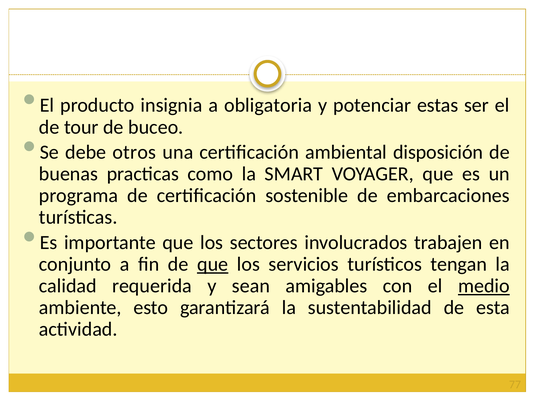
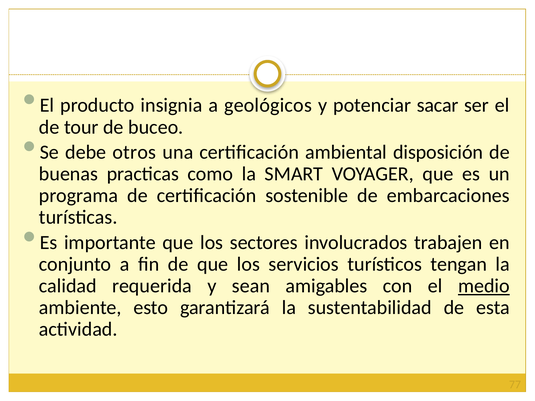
obligatoria: obligatoria -> geológicos (268, 105)
estas: estas -> sacar (438, 105)
que underline: present -> none (213, 264)
